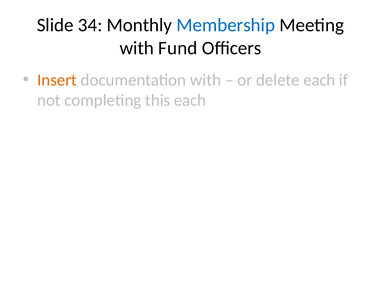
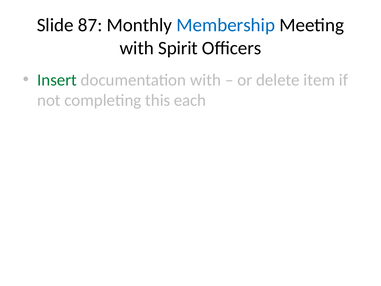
34: 34 -> 87 (90, 25)
Fund: Fund -> Spirit (178, 48)
Insert colour: orange -> green (57, 80)
delete each: each -> item (319, 80)
